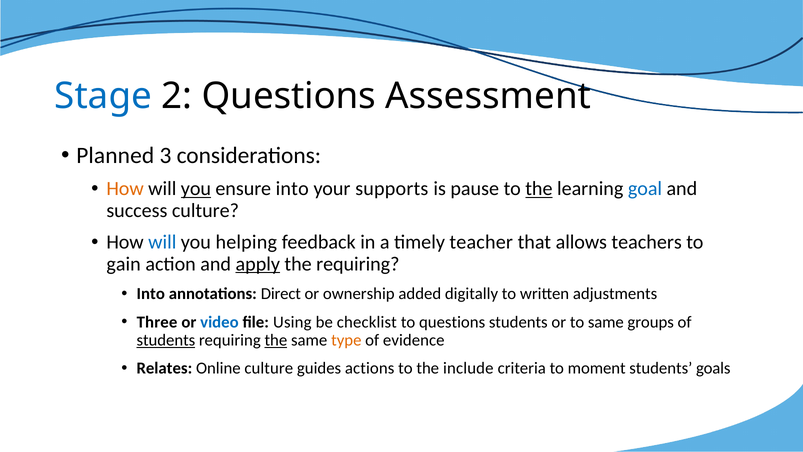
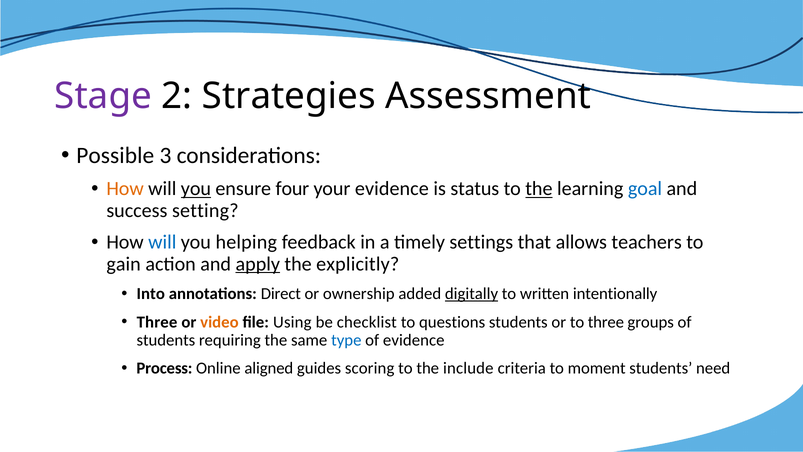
Stage colour: blue -> purple (103, 96)
2 Questions: Questions -> Strategies (289, 96)
Planned: Planned -> Possible (115, 155)
ensure into: into -> four (292, 189)
your supports: supports -> evidence (392, 189)
pause: pause -> status (475, 189)
success culture: culture -> setting (205, 210)
teacher: teacher -> settings (481, 242)
the requiring: requiring -> explicitly (358, 264)
digitally underline: none -> present (472, 294)
adjustments: adjustments -> intentionally (615, 294)
video colour: blue -> orange (219, 322)
to same: same -> three (606, 322)
students underline: present -> none (166, 340)
the underline: present -> none (276, 340)
type colour: orange -> blue (346, 340)
Relates: Relates -> Process (164, 368)
Online culture: culture -> aligned (269, 368)
actions: actions -> scoring (370, 368)
goals: goals -> need (713, 368)
